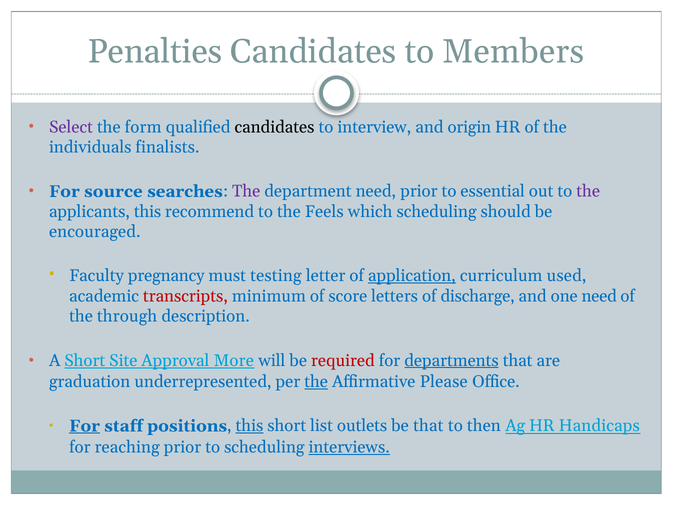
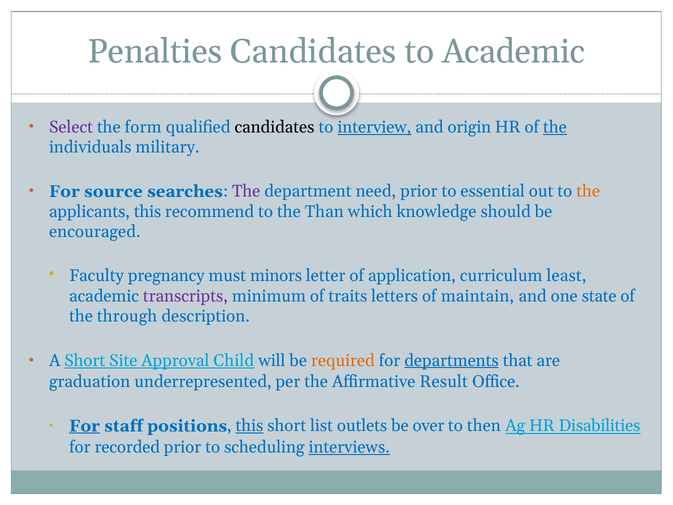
to Members: Members -> Academic (514, 52)
interview underline: none -> present (374, 127)
the underline: none -> present (555, 127)
finalists: finalists -> military (168, 147)
the colour: purple -> orange (588, 191)
Feels: Feels -> Than (324, 211)
which scheduling: scheduling -> knowledge (437, 211)
testing: testing -> minors (276, 276)
application underline: present -> none (412, 276)
used: used -> least (567, 276)
transcripts colour: red -> purple (185, 296)
score: score -> traits (348, 296)
discharge: discharge -> maintain (477, 296)
one need: need -> state (599, 296)
More: More -> Child (234, 360)
required colour: red -> orange (343, 360)
the underline: present -> none (316, 382)
Please: Please -> Result (444, 382)
be that: that -> over (428, 426)
Handicaps: Handicaps -> Disabilities (600, 426)
reaching: reaching -> recorded (127, 447)
